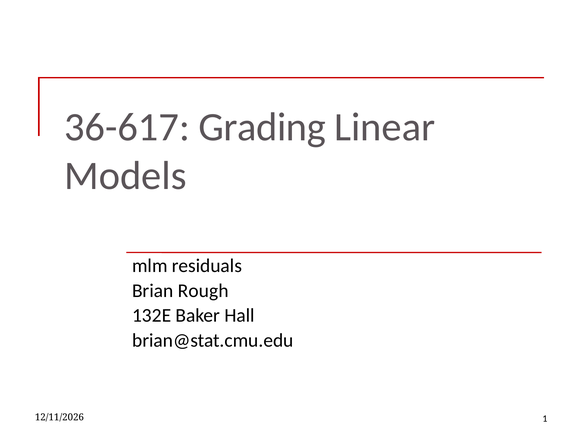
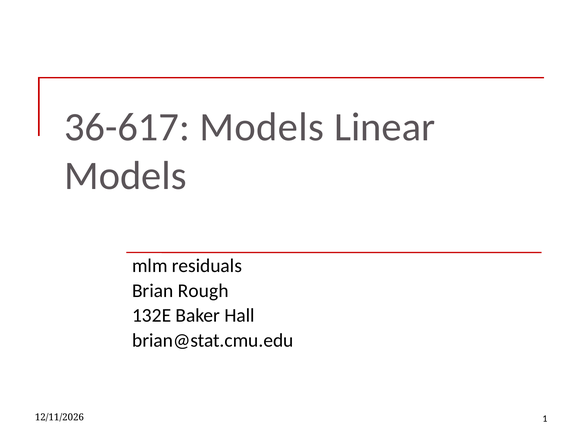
36-617 Grading: Grading -> Models (262, 127)
